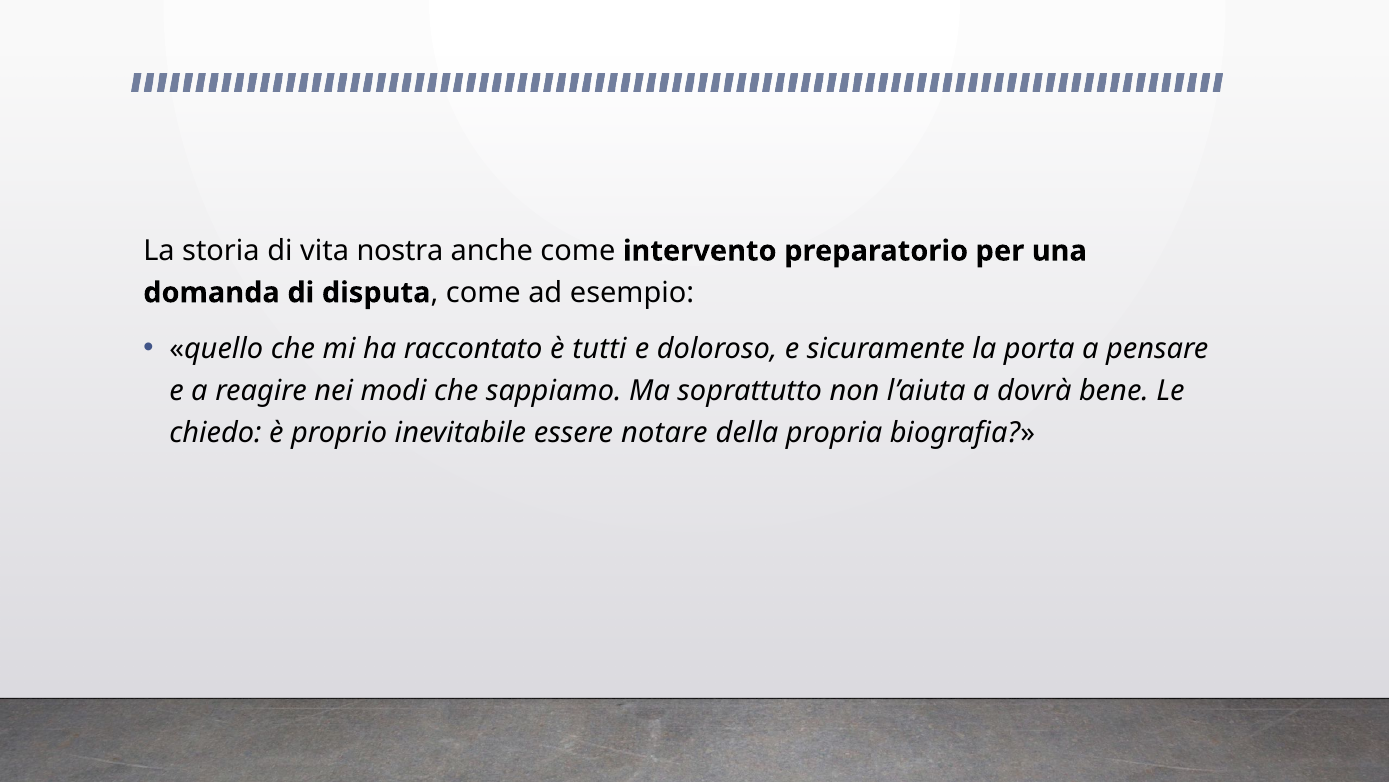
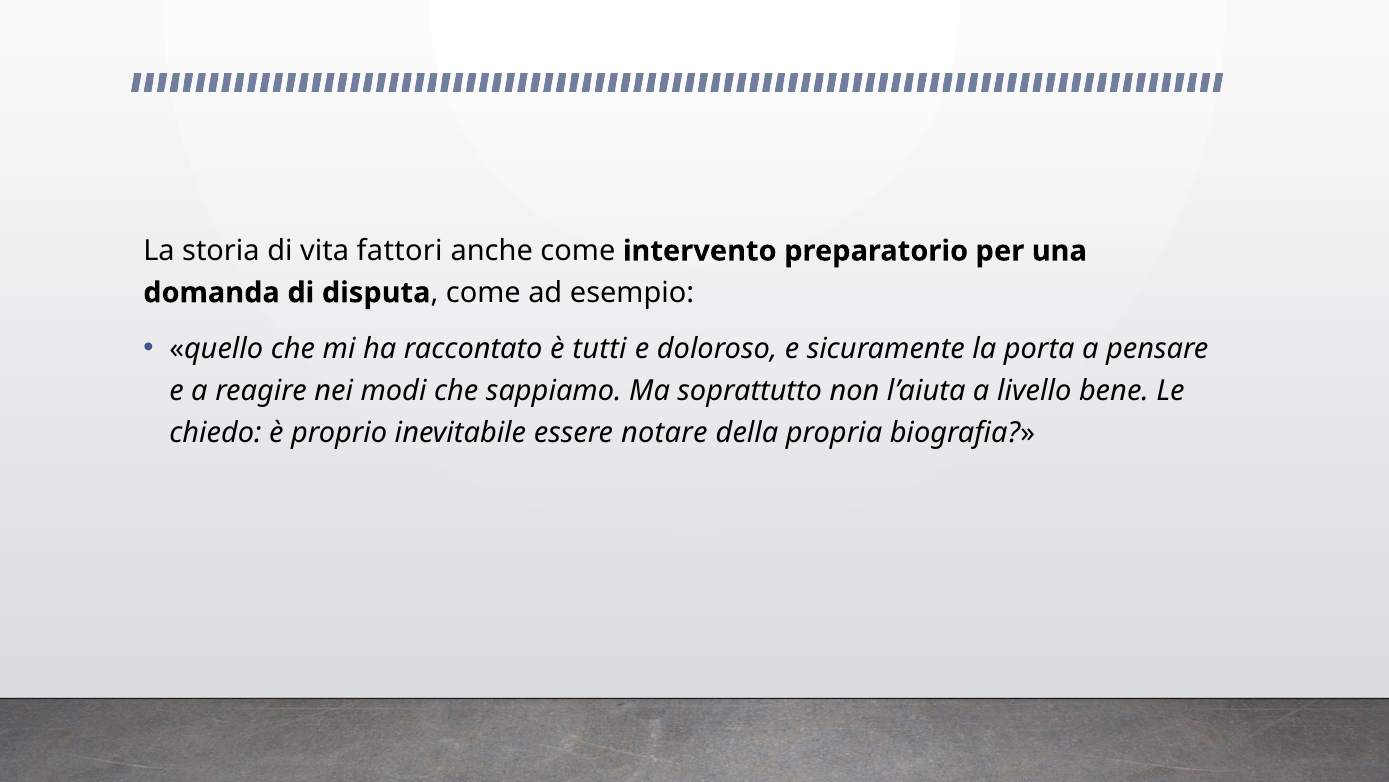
nostra: nostra -> fattori (400, 251)
dovrà: dovrà -> livello (1034, 390)
